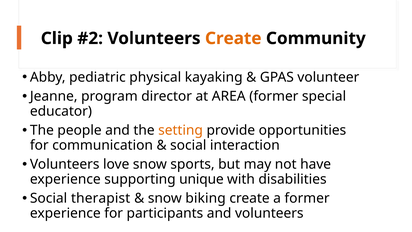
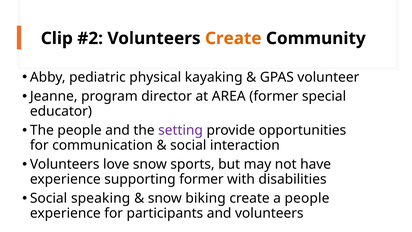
setting colour: orange -> purple (181, 130)
supporting unique: unique -> former (201, 179)
therapist: therapist -> speaking (101, 198)
a former: former -> people (307, 198)
